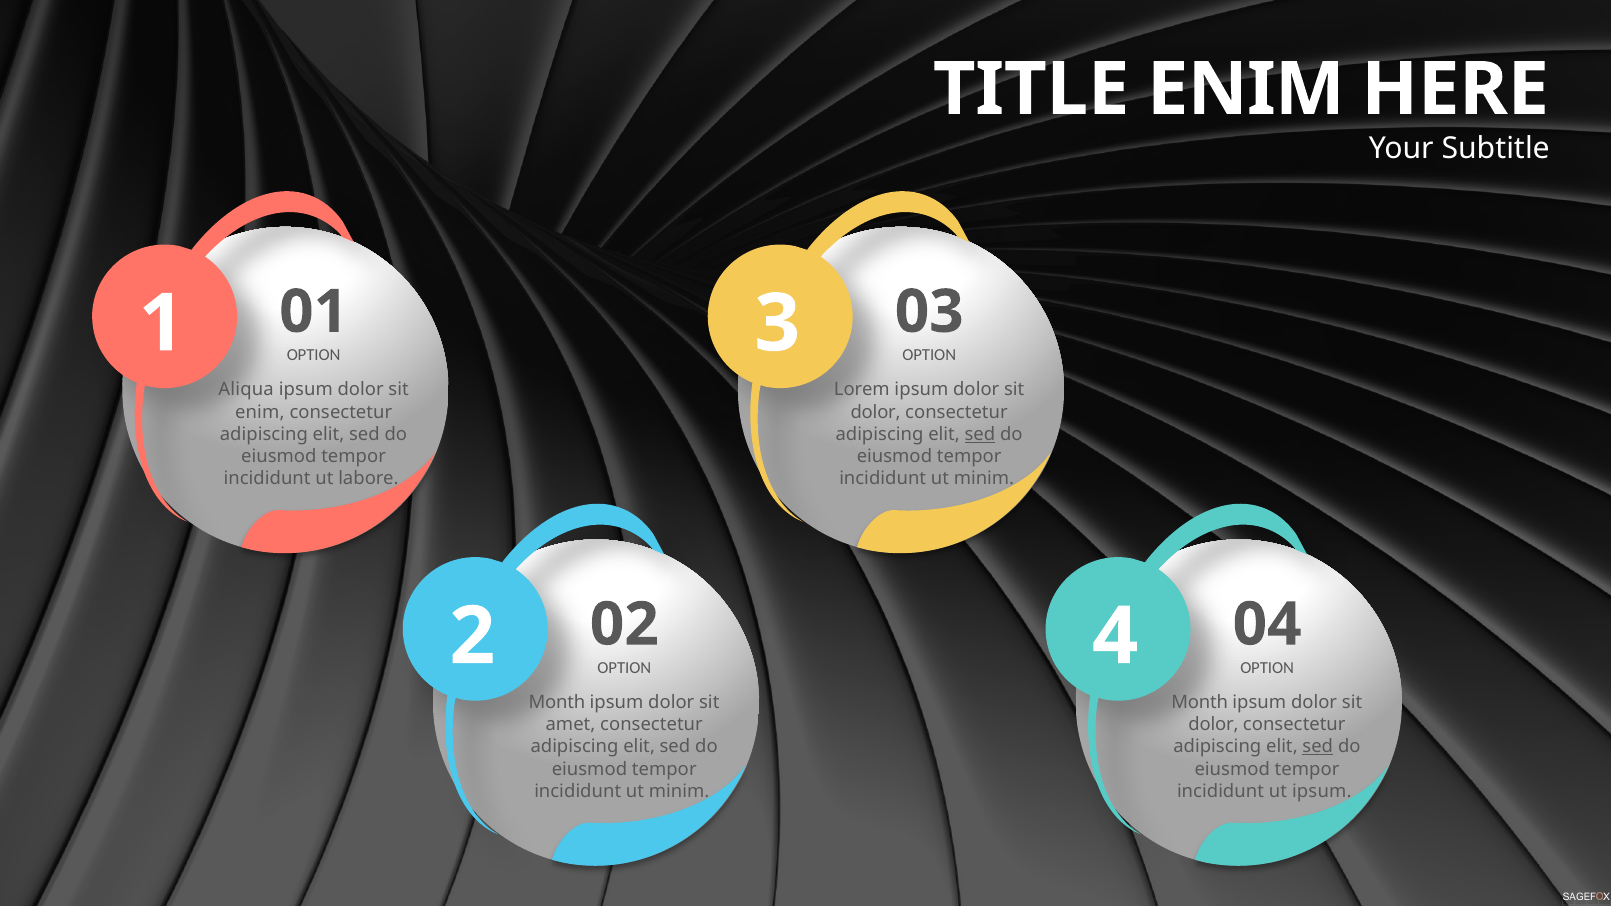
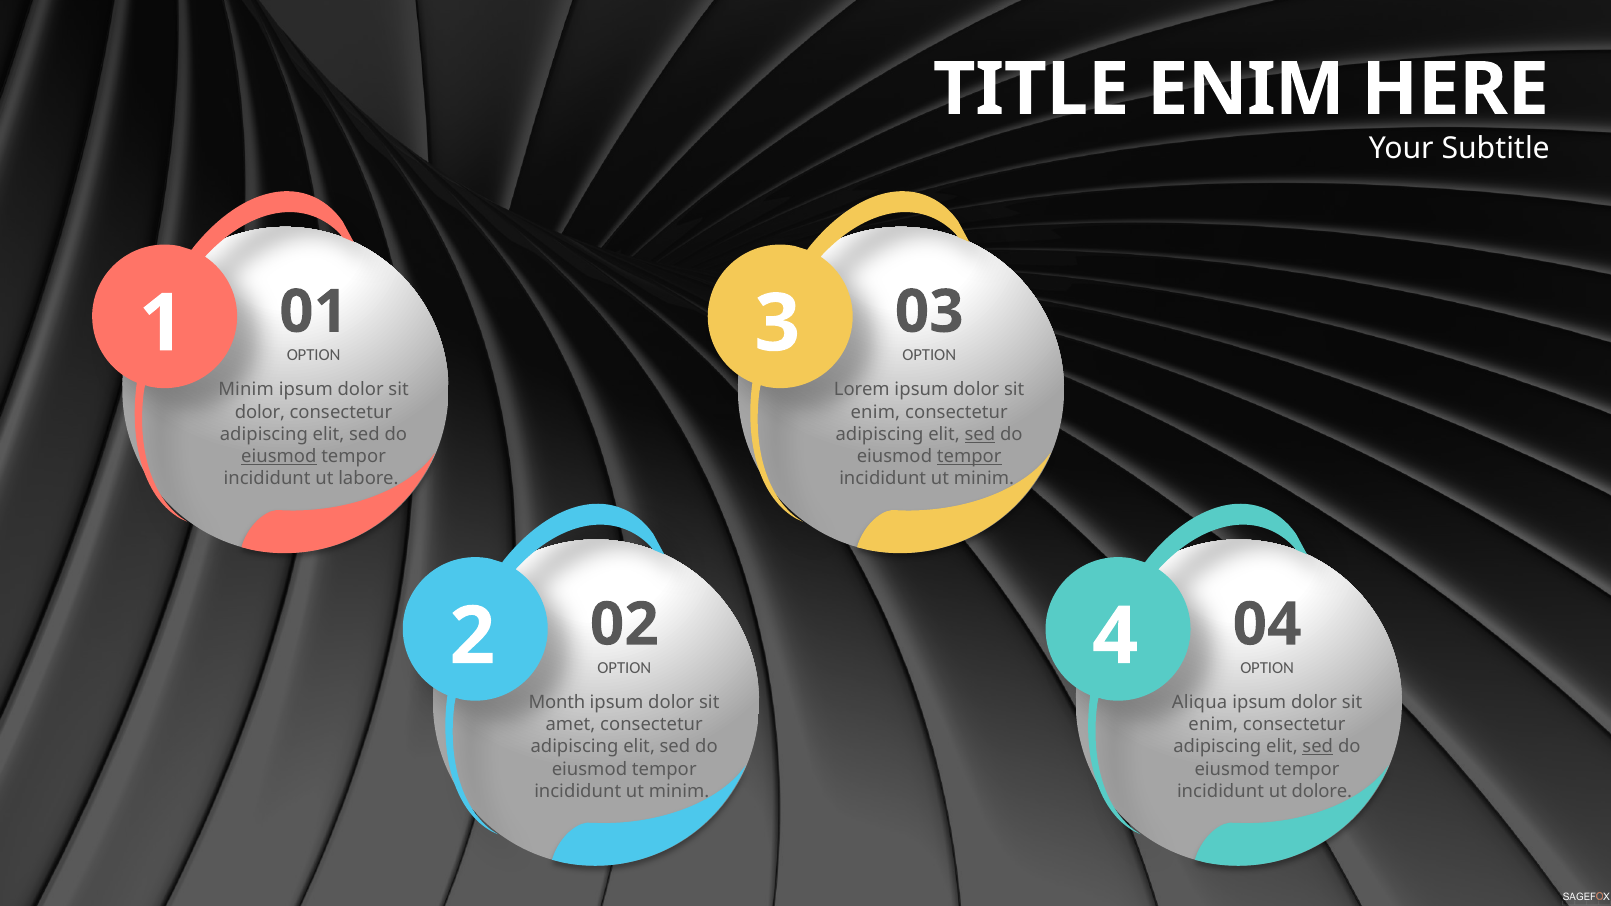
Aliqua: Aliqua -> Minim (246, 390)
enim: enim -> dolor (260, 412)
dolor: dolor -> enim (875, 412)
eiusmod underline: none -> present (279, 456)
tempor underline: none -> present (969, 456)
Month: Month -> Aliqua (1200, 703)
dolor: dolor -> enim (1213, 725)
ut ipsum: ipsum -> dolore (1322, 791)
